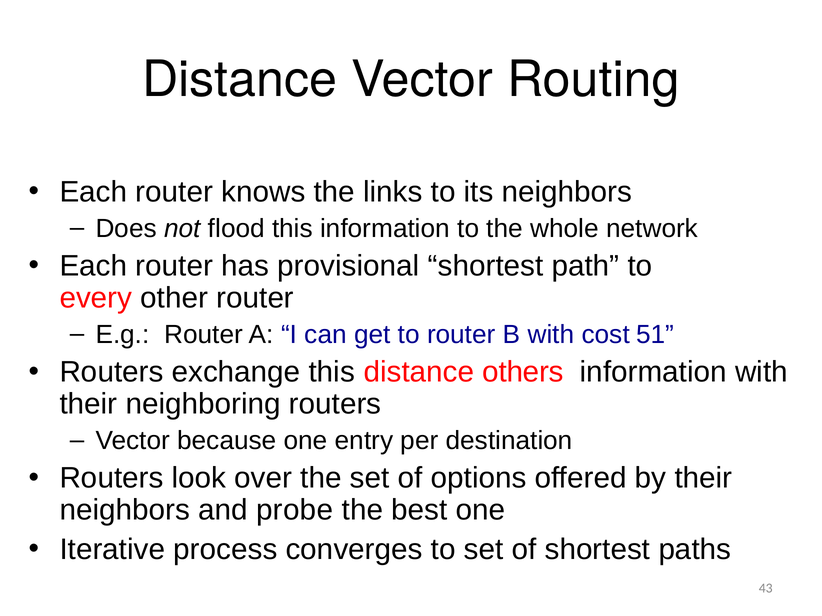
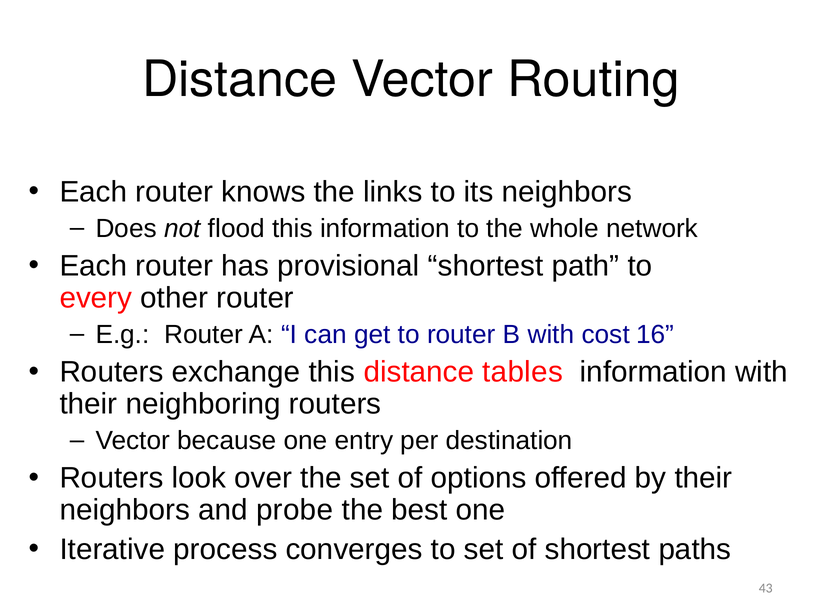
51: 51 -> 16 (655, 335)
others: others -> tables (523, 372)
